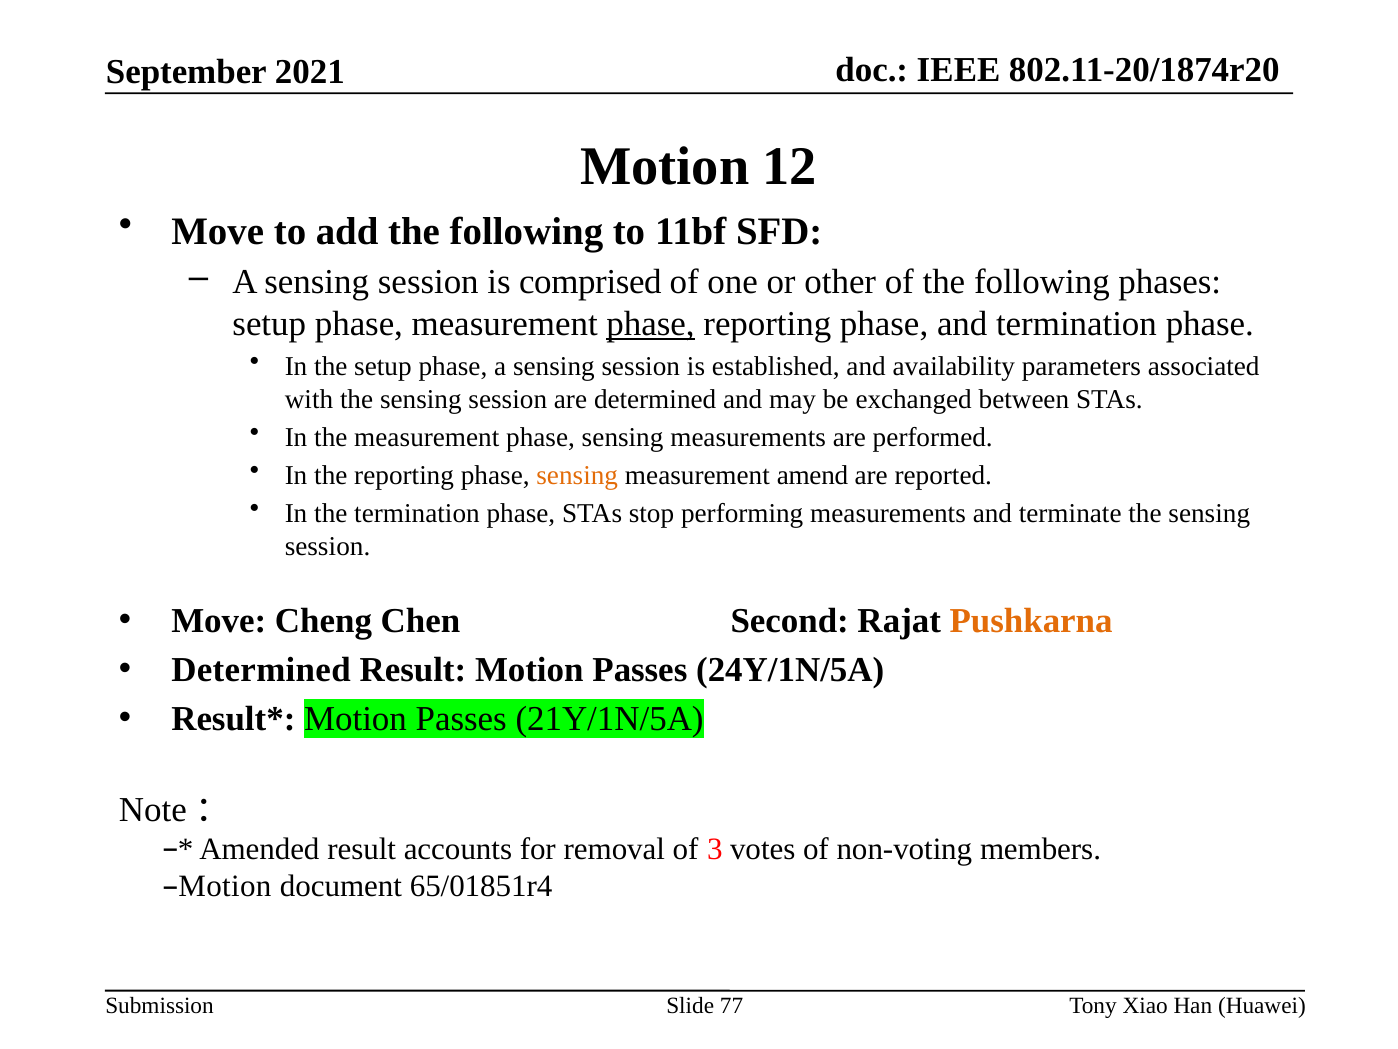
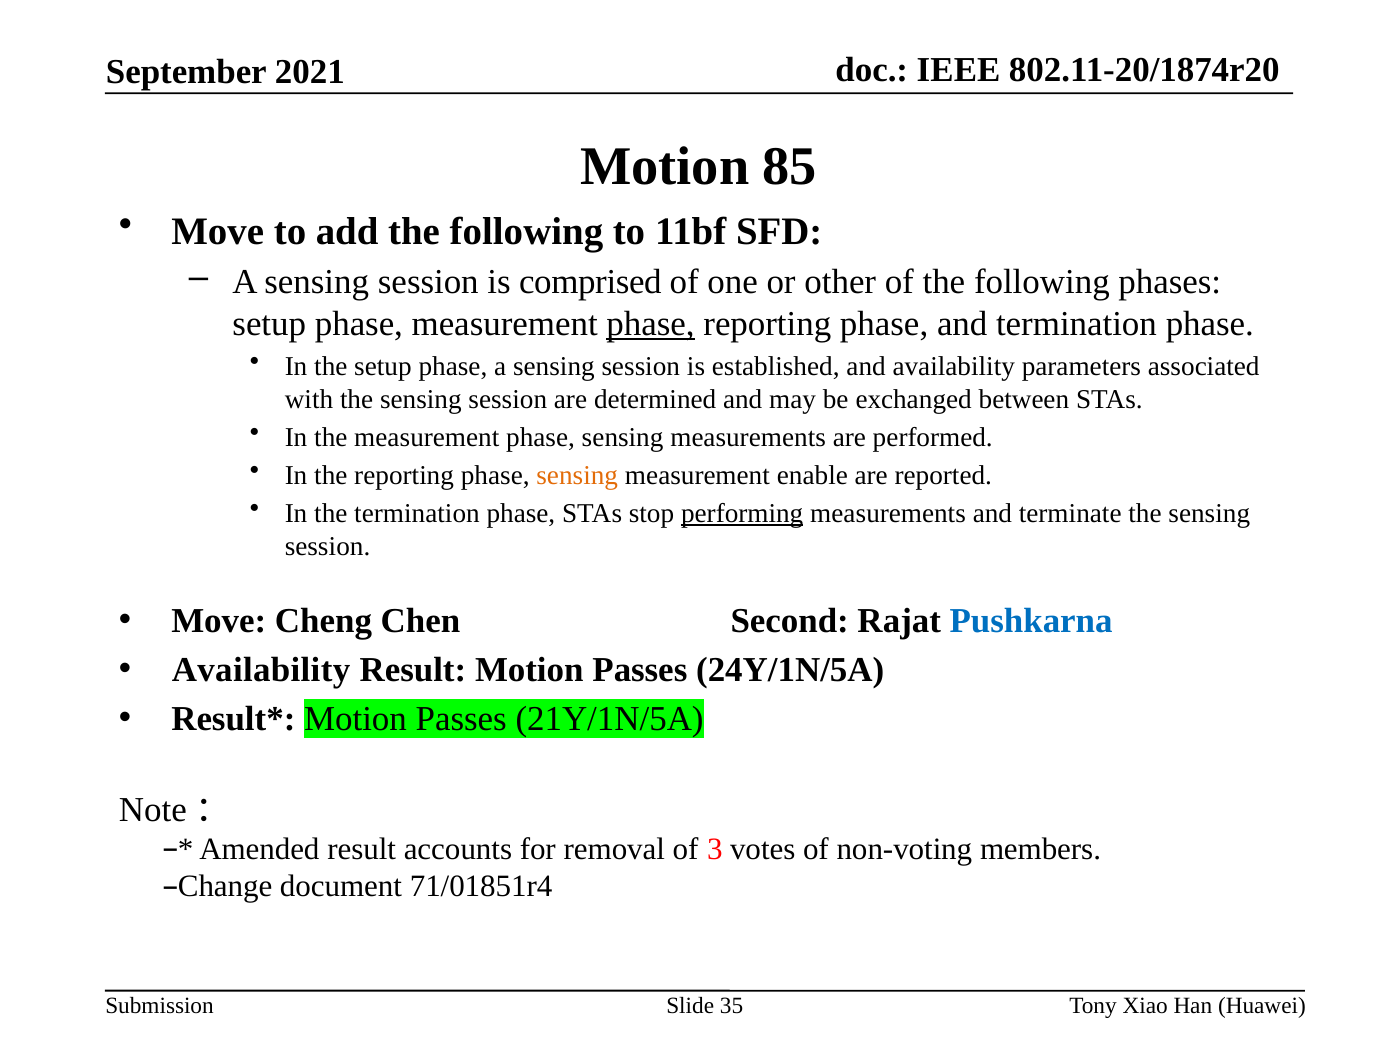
12: 12 -> 85 (790, 167)
amend: amend -> enable (812, 475)
performing underline: none -> present (742, 513)
Pushkarna colour: orange -> blue (1031, 621)
Determined: Determined -> Availability (261, 669)
Motion: Motion -> Change (225, 886)
65/01851r4: 65/01851r4 -> 71/01851r4 (481, 886)
77: 77 -> 35 (732, 1006)
